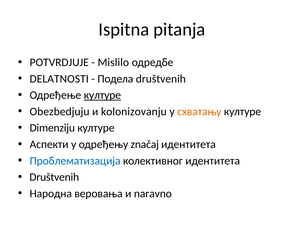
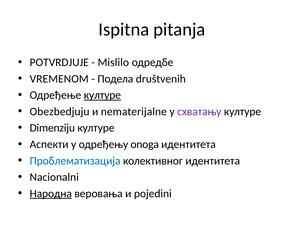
DELATNOSTI: DELATNOSTI -> VREMENOM (59, 79)
kolonizovanju: kolonizovanju -> nematerijalne (134, 112)
схватању colour: orange -> purple (199, 112)
značaj: značaj -> onoga (145, 144)
Društvenih: Društvenih -> Nacionalni (54, 177)
Народна underline: none -> present (51, 194)
naravno: naravno -> pojedini (153, 194)
